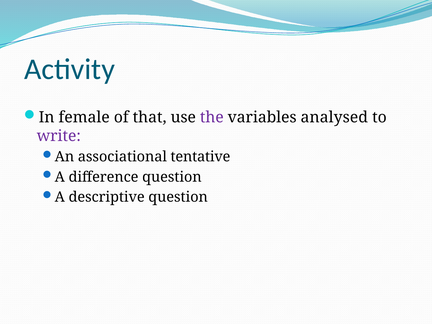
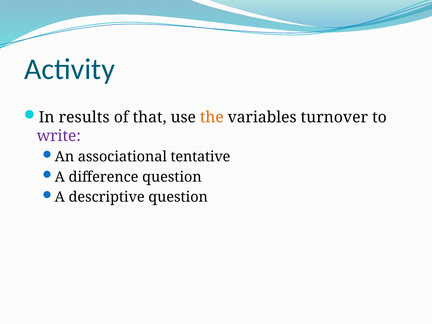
female: female -> results (84, 117)
the colour: purple -> orange (212, 117)
analysed: analysed -> turnover (334, 117)
